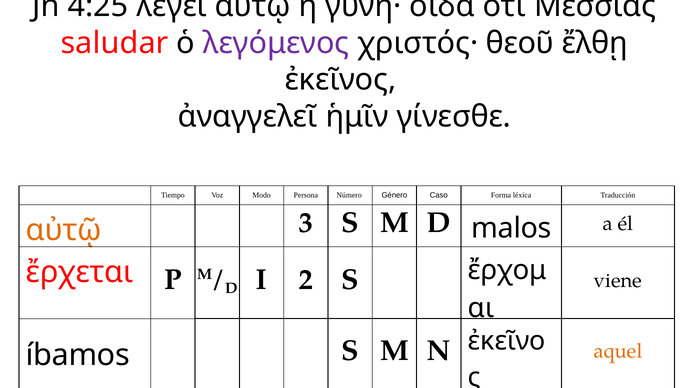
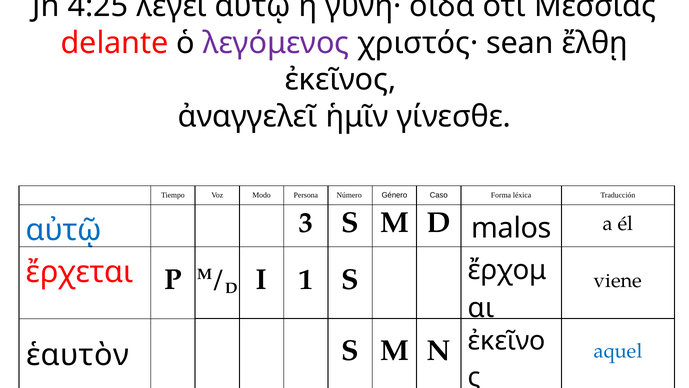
saludar: saludar -> delante (115, 43)
θεοῦ: θεοῦ -> sean (520, 43)
αὐτῷ colour: orange -> blue (64, 230)
I 2: 2 -> 1 (306, 280)
aquel colour: orange -> blue (618, 351)
íbamos: íbamos -> ἑαυτὸν (77, 355)
